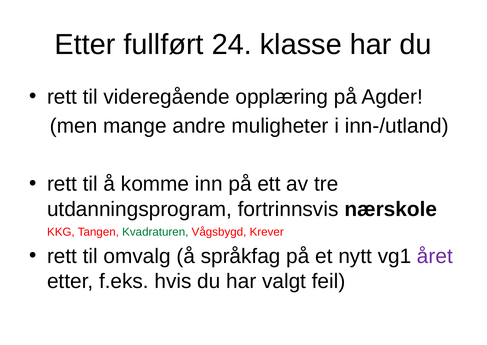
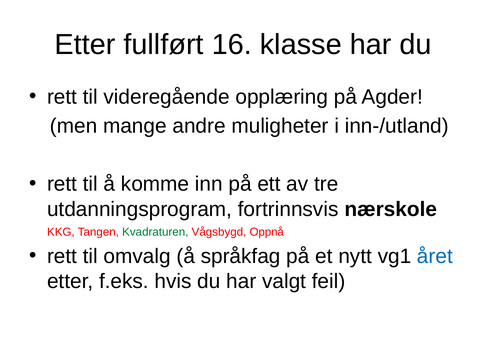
24: 24 -> 16 (232, 45)
Krever: Krever -> Oppnå (267, 232)
året colour: purple -> blue (435, 256)
